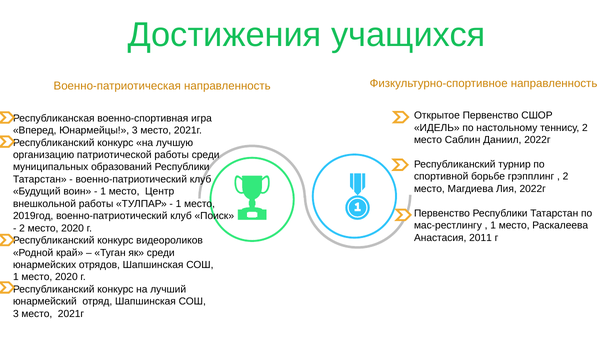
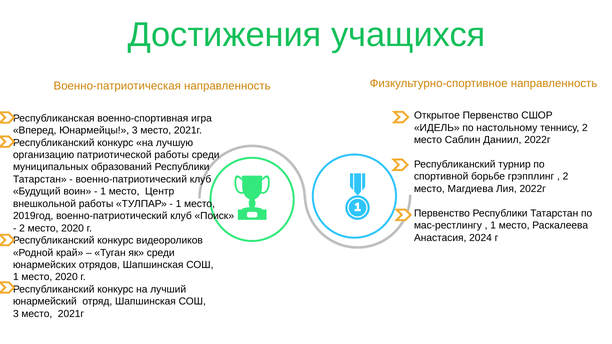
2011: 2011 -> 2024 (481, 238)
